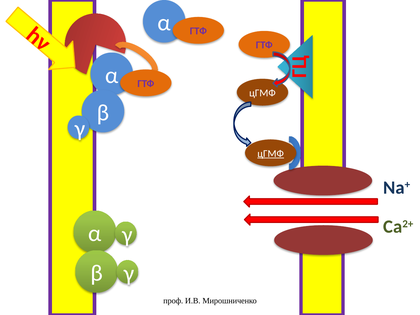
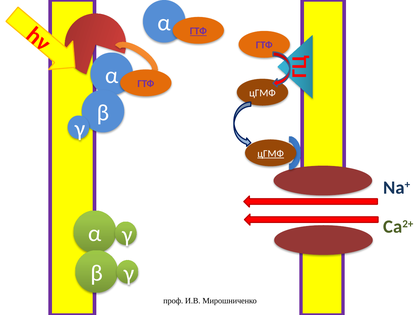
ГТФ underline: none -> present (198, 31)
